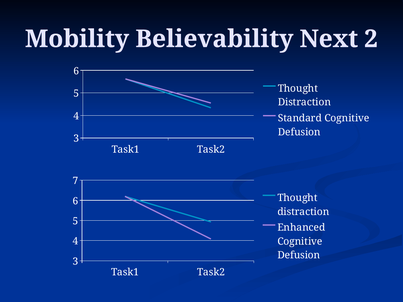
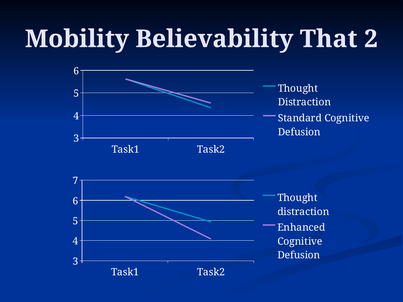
Next: Next -> That (329, 39)
